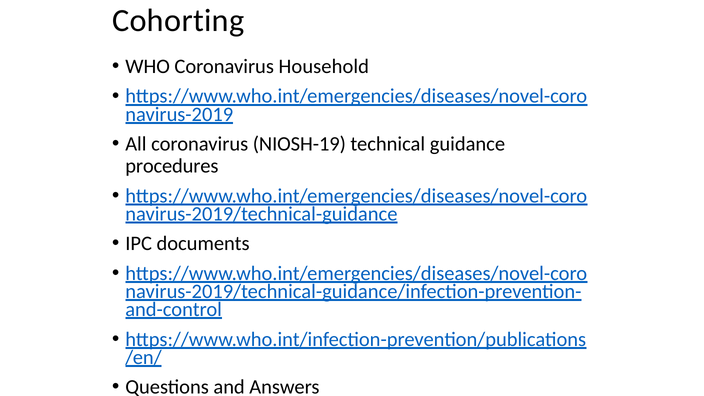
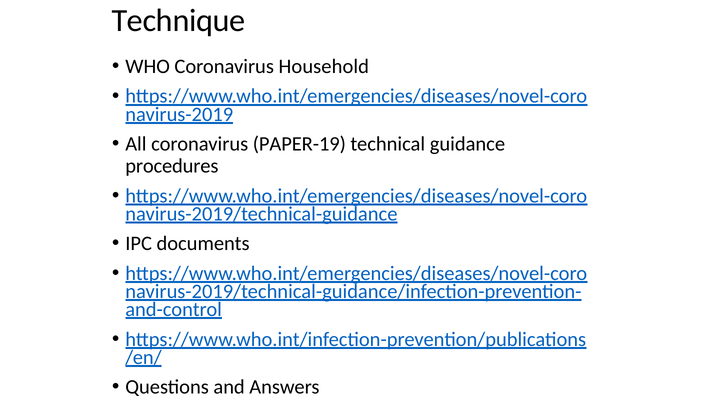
Cohorting: Cohorting -> Technique (179, 21)
NIOSH-19: NIOSH-19 -> PAPER-19 (299, 144)
